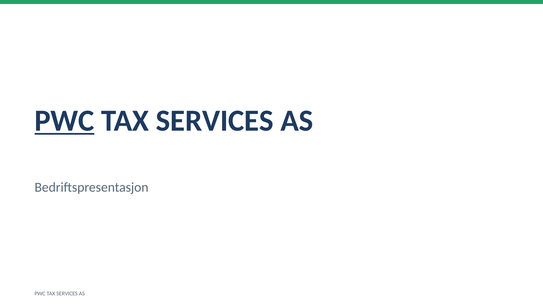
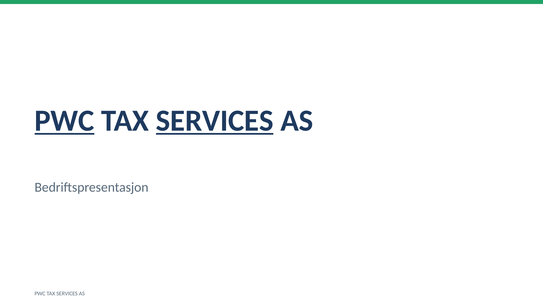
SERVICES underline: none -> present (215, 120)
